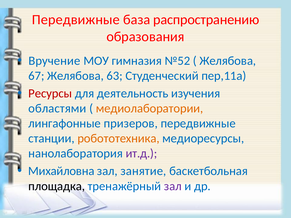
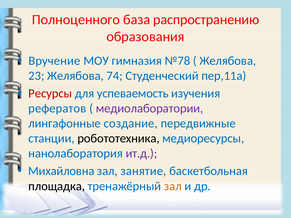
Передвижные: Передвижные -> Полноценного (76, 20)
№52: №52 -> №78 (177, 61)
67: 67 -> 23 (36, 76)
63: 63 -> 74 (115, 76)
деятельность: деятельность -> успеваемость (133, 93)
областями: областями -> рефератов (57, 108)
медиолаборатории colour: orange -> purple (150, 108)
призеров: призеров -> создание (131, 124)
робототехника colour: orange -> black (118, 139)
зал colour: purple -> orange (173, 186)
